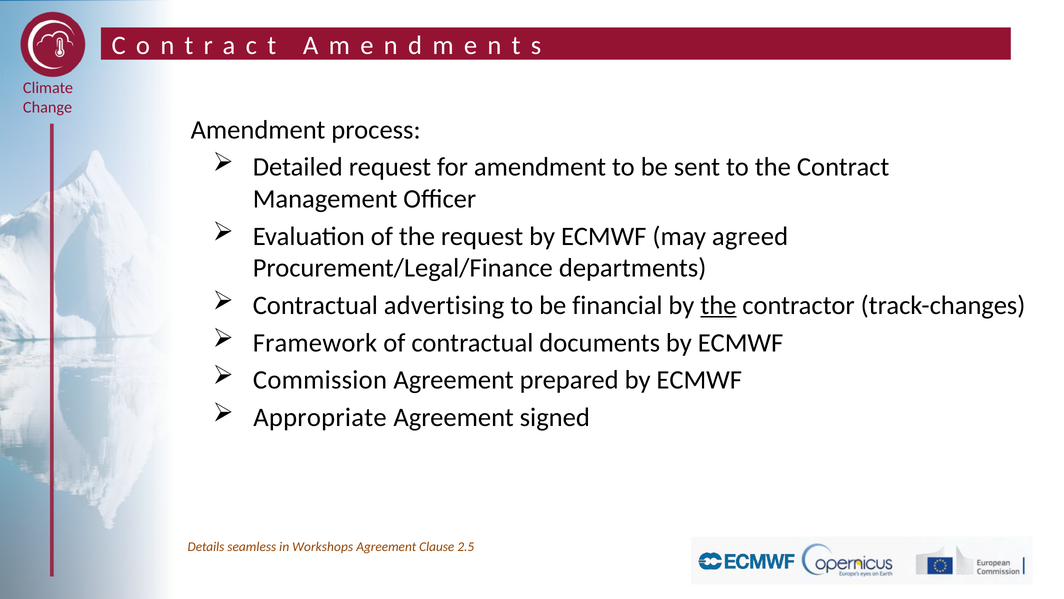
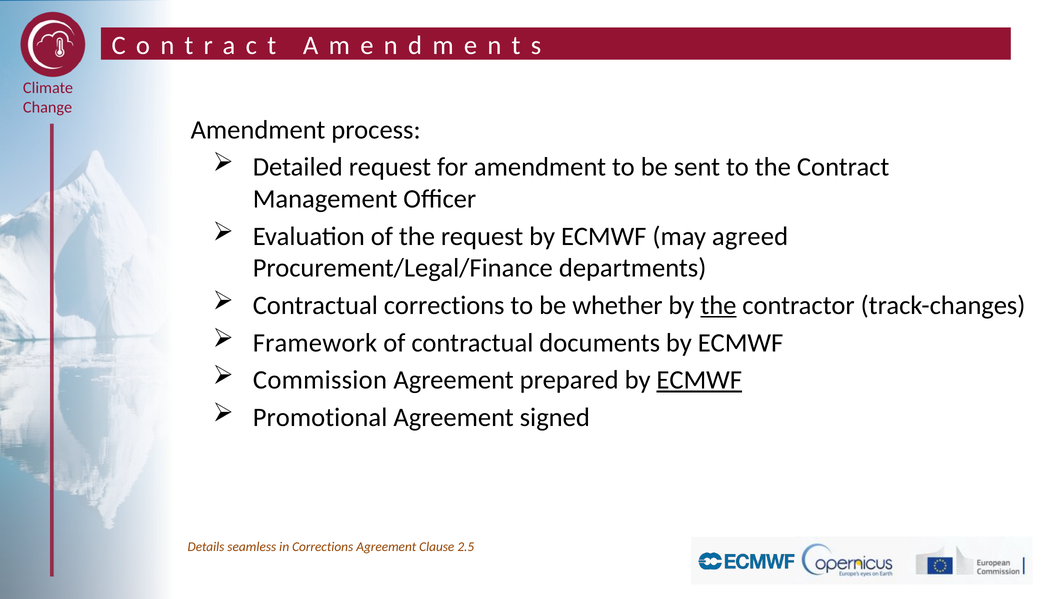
Contractual advertising: advertising -> corrections (444, 305)
financial: financial -> whether (617, 305)
ECMWF underline: none -> present (699, 380)
Appropriate: Appropriate -> Promotional (320, 417)
in Workshops: Workshops -> Corrections (323, 546)
